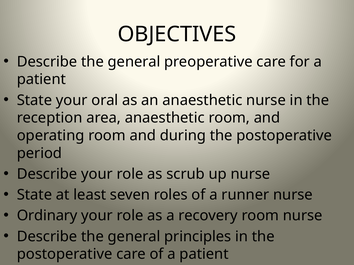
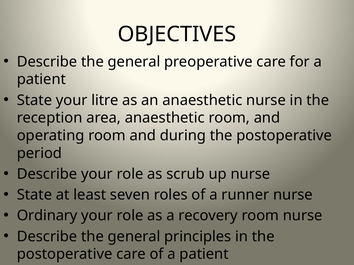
oral: oral -> litre (105, 100)
